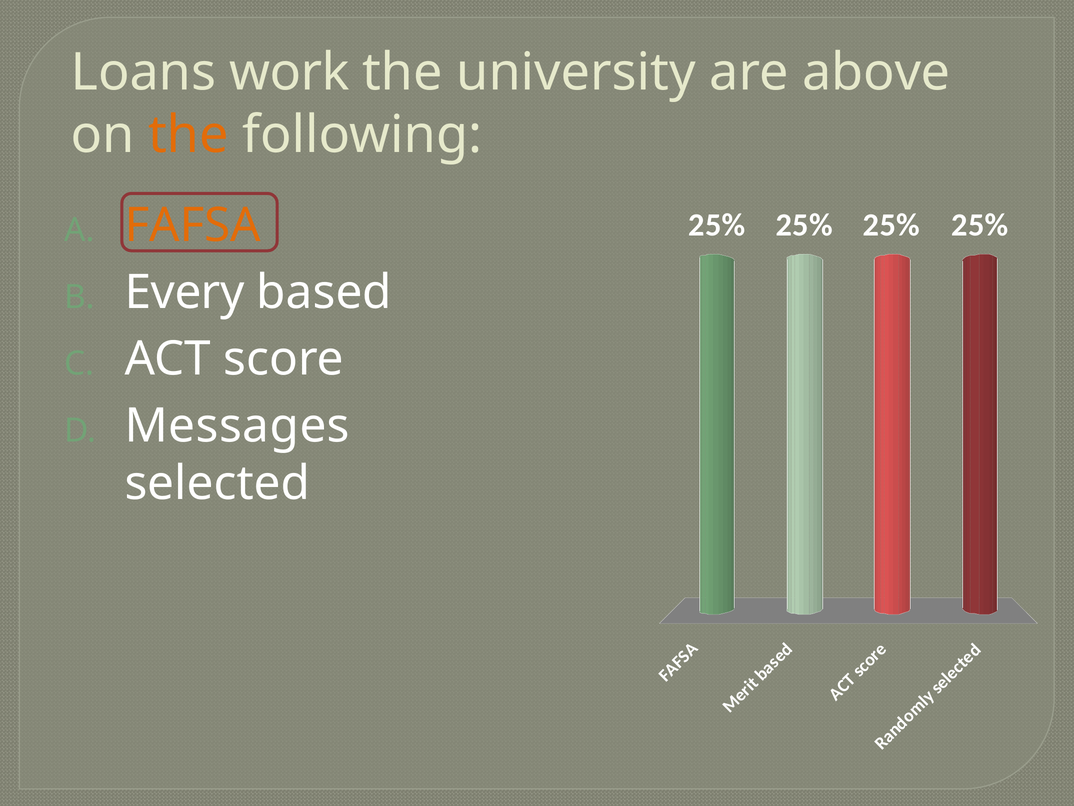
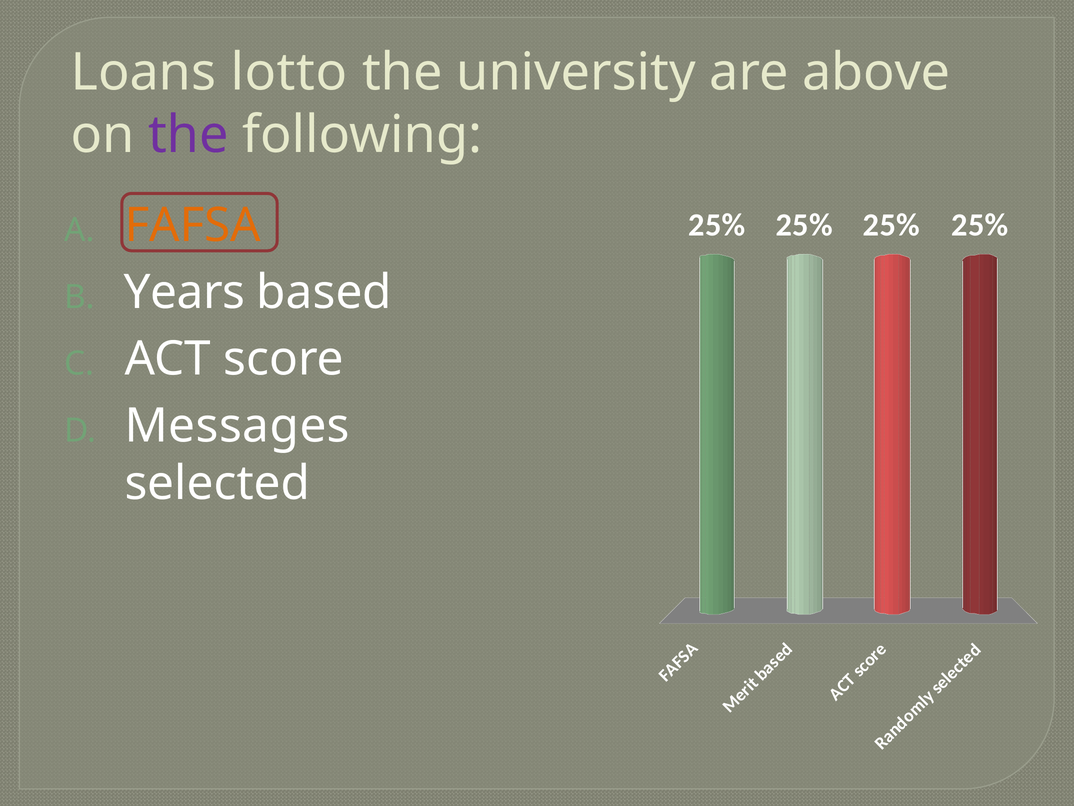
work: work -> lotto (289, 72)
the colour: orange -> purple (188, 135)
Every: Every -> Years (185, 292)
